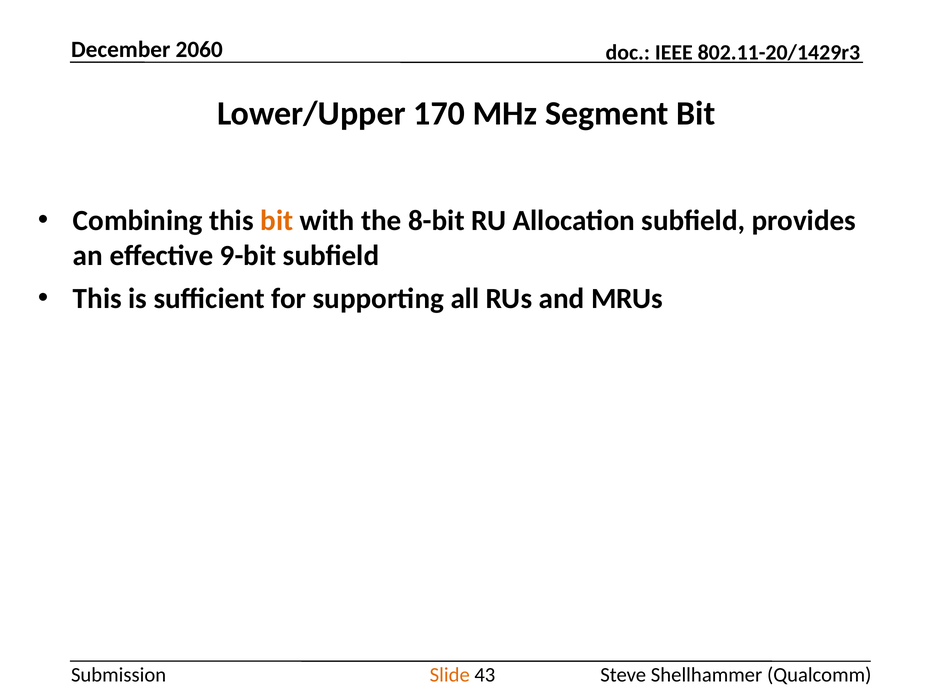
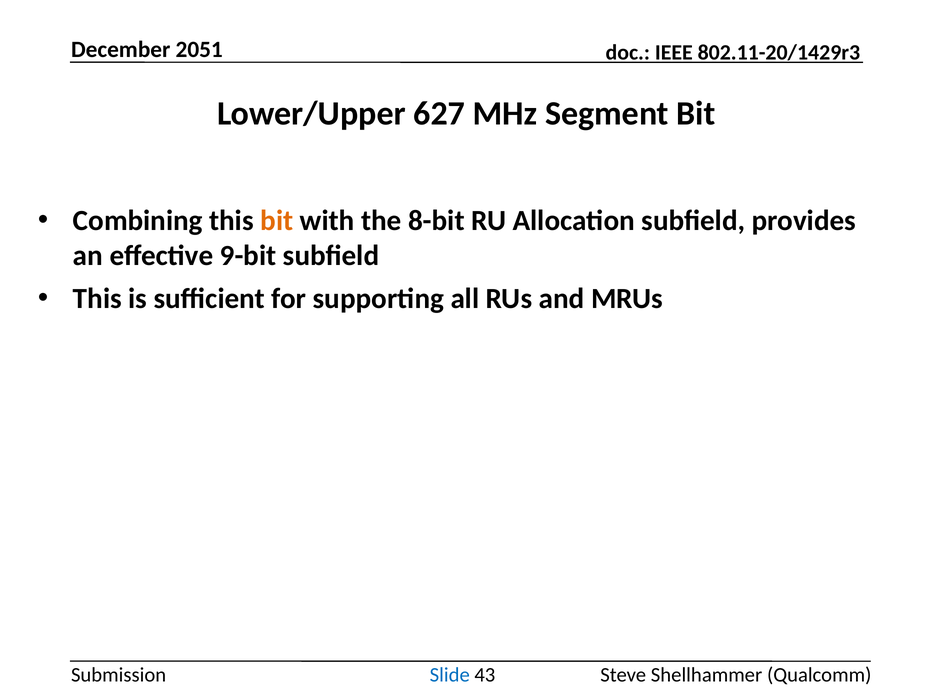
2060: 2060 -> 2051 (199, 50)
170: 170 -> 627 (439, 113)
Slide colour: orange -> blue (450, 675)
